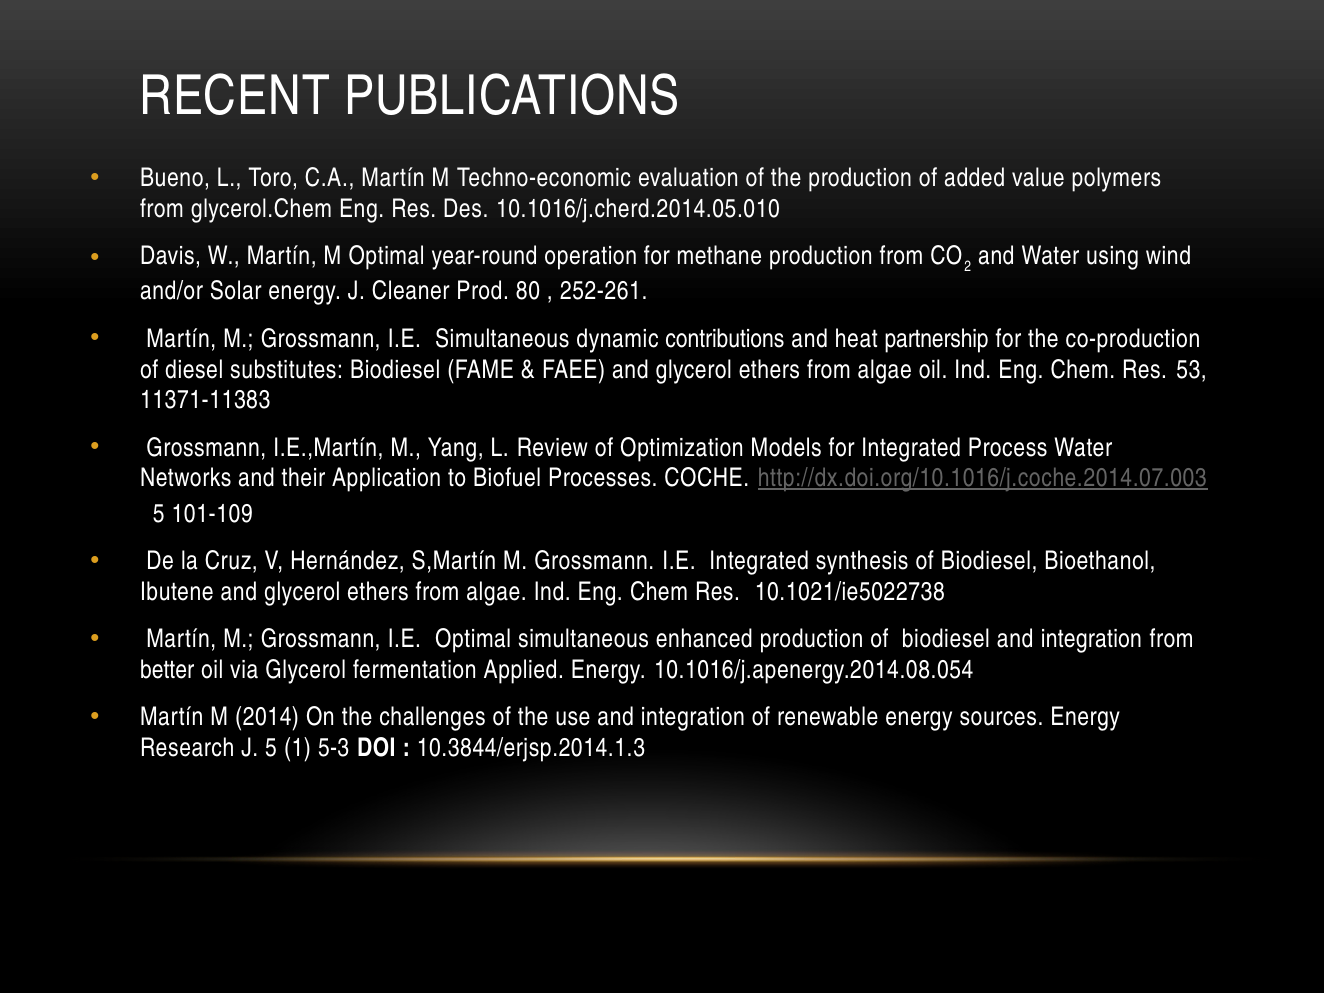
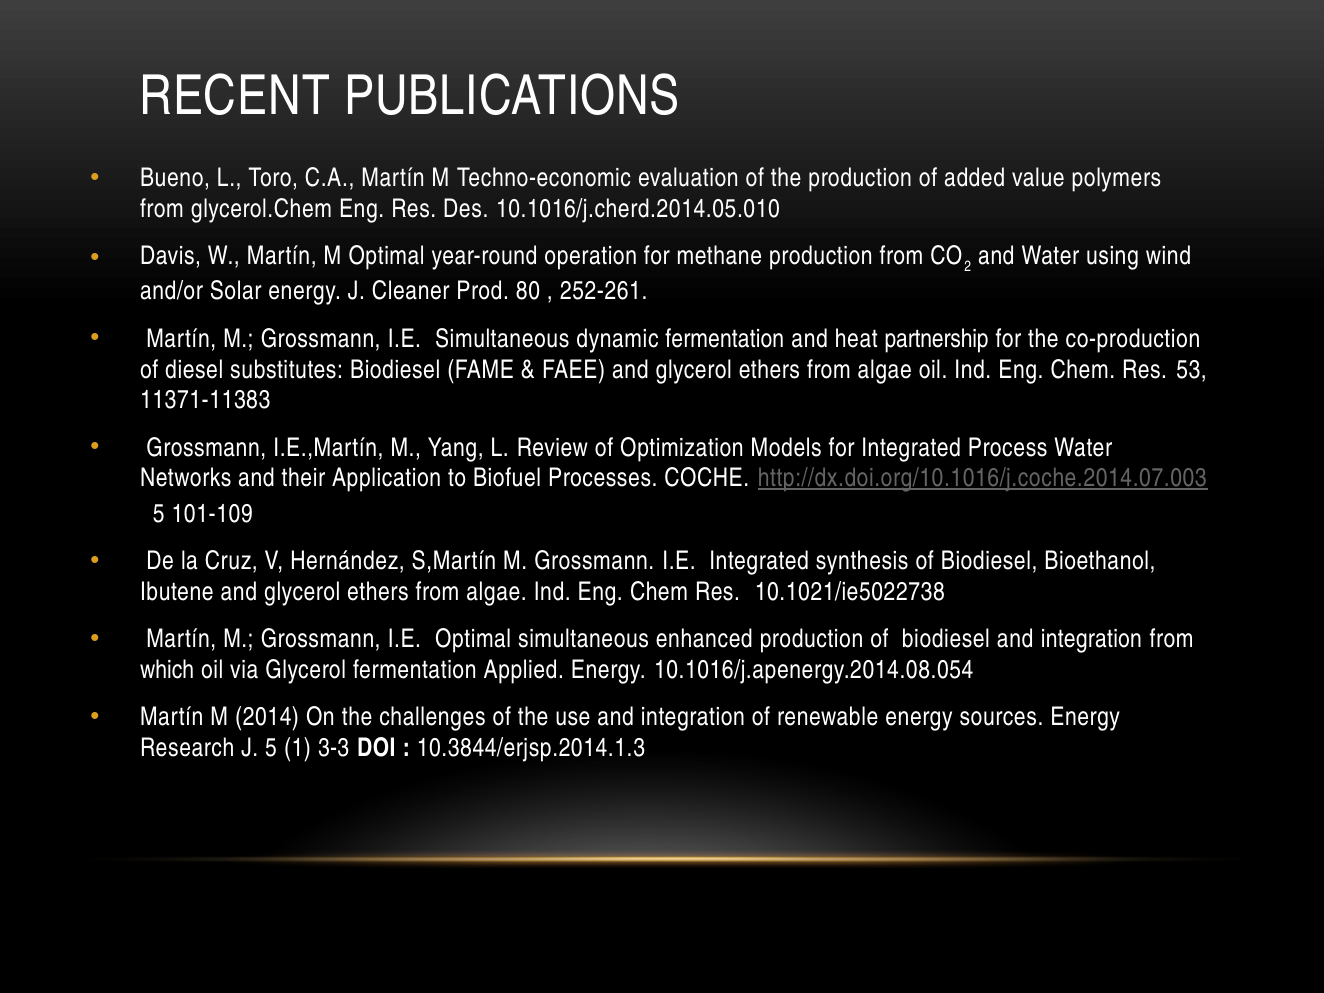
dynamic contributions: contributions -> fermentation (725, 339)
better: better -> which (167, 670)
5-3: 5-3 -> 3-3 (334, 748)
